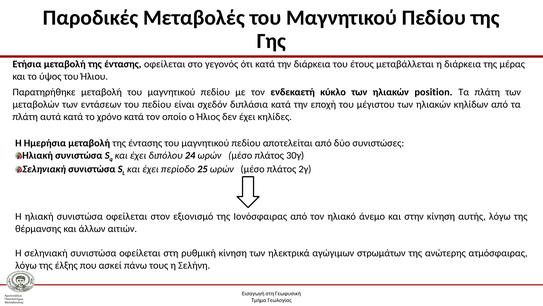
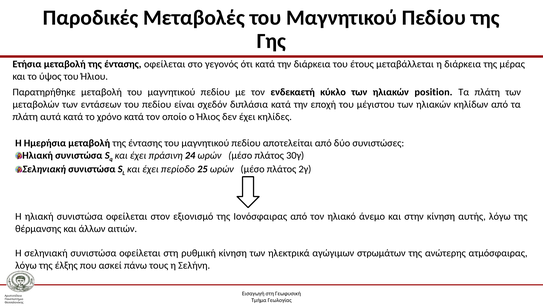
διπόλου: διπόλου -> πράσινη (166, 155)
